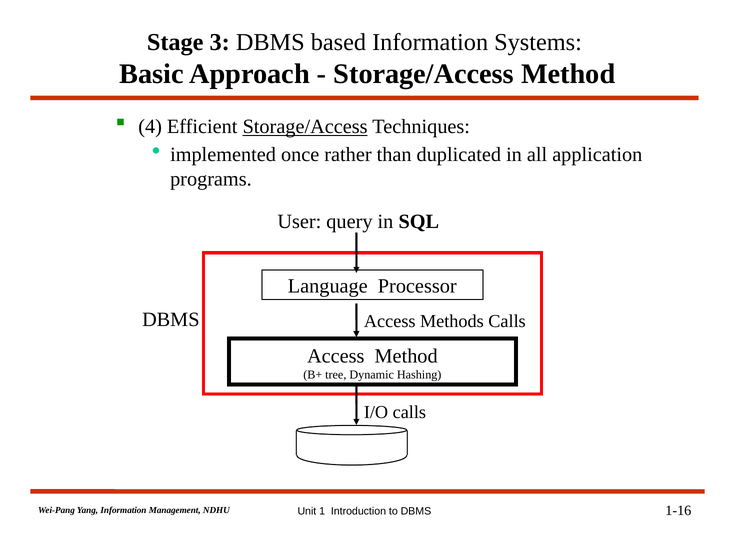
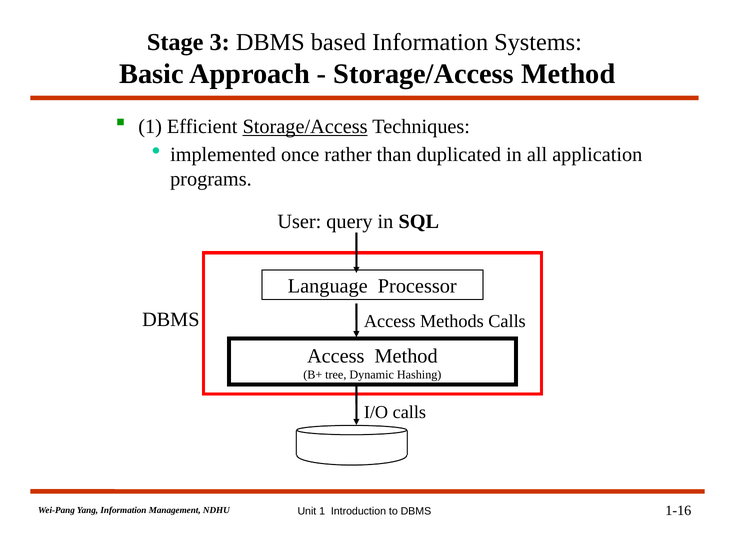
4: 4 -> 1 (150, 127)
